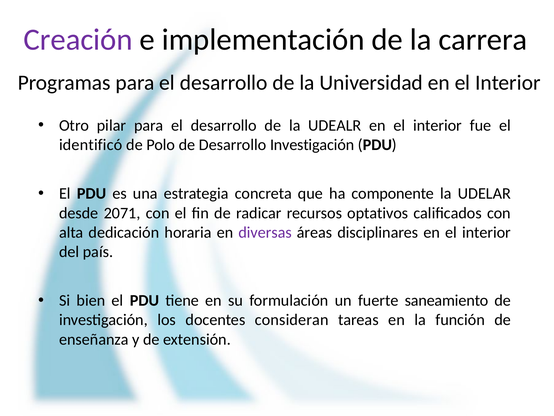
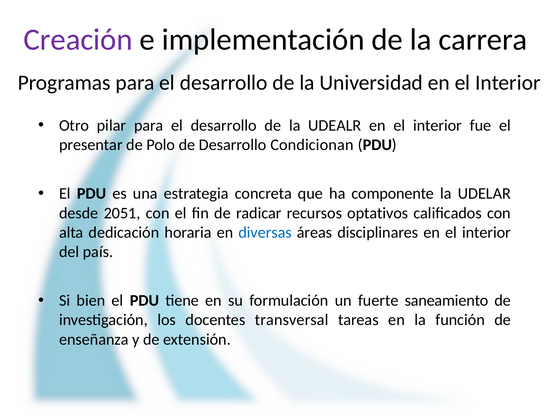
identificó: identificó -> presentar (91, 145)
Desarrollo Investigación: Investigación -> Condicionan (312, 145)
2071: 2071 -> 2051 (122, 213)
diversas colour: purple -> blue (265, 232)
consideran: consideran -> transversal (292, 320)
